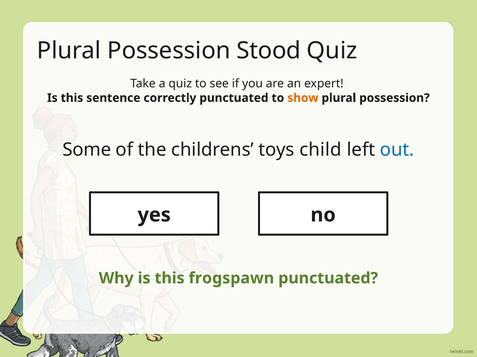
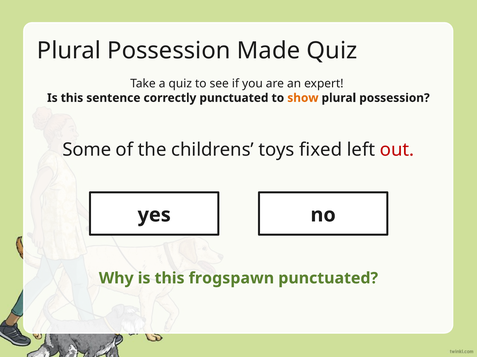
Stood: Stood -> Made (269, 51)
child: child -> fixed (321, 150)
out colour: blue -> red (397, 150)
